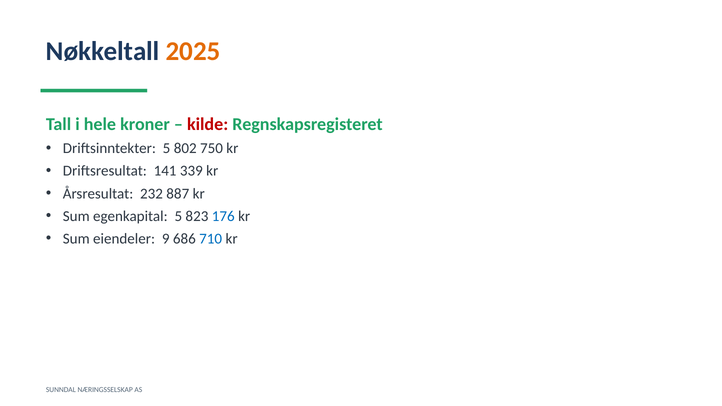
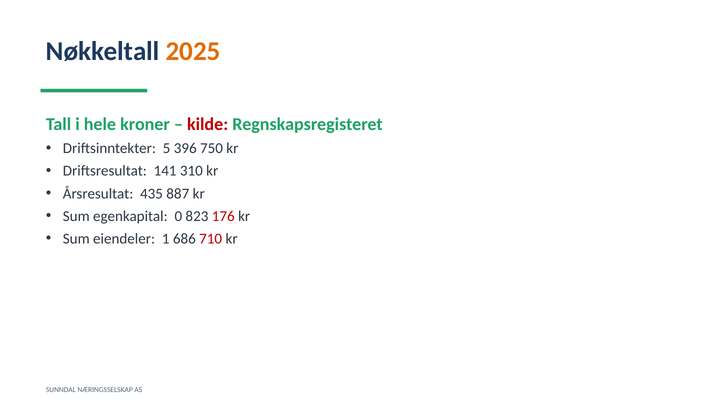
802: 802 -> 396 (185, 148)
339: 339 -> 310 (191, 171)
232: 232 -> 435 (152, 194)
egenkapital 5: 5 -> 0 (178, 216)
176 colour: blue -> red (223, 216)
9: 9 -> 1 (166, 239)
710 colour: blue -> red (211, 239)
